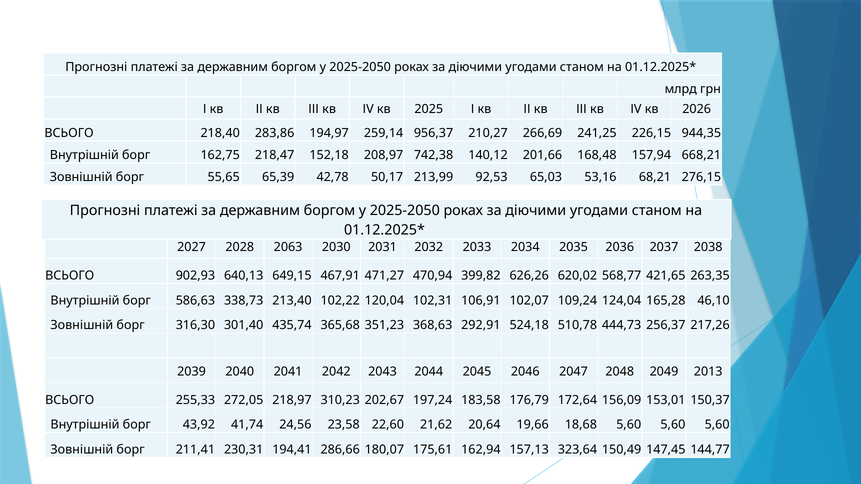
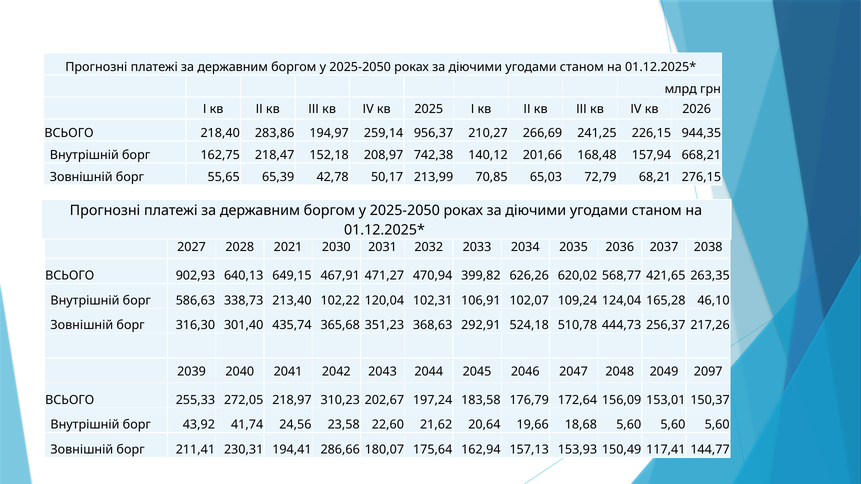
92,53: 92,53 -> 70,85 (492, 177)
53,16: 53,16 -> 72,79 (600, 177)
2063: 2063 -> 2021 (288, 247)
2013: 2013 -> 2097 (708, 372)
175,61: 175,61 -> 175,64 (433, 450)
323,64: 323,64 -> 153,93 (577, 450)
147,45: 147,45 -> 117,41 (666, 450)
